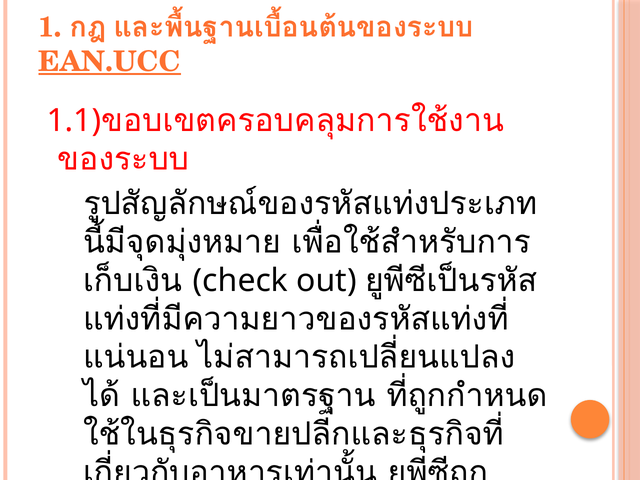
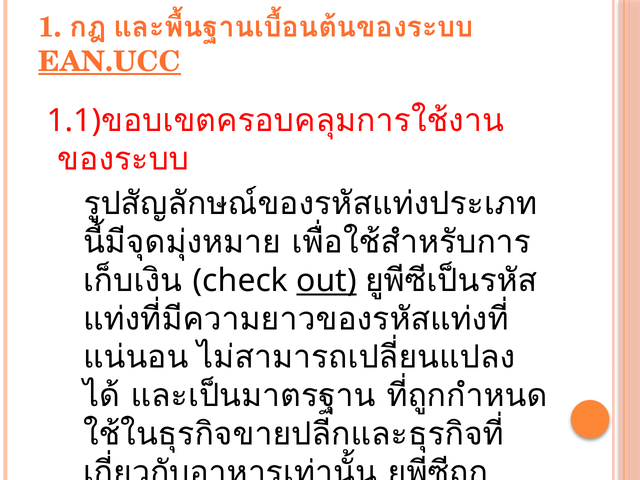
out underline: none -> present (326, 281)
